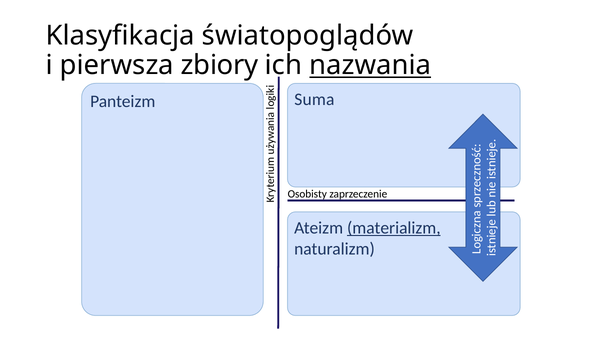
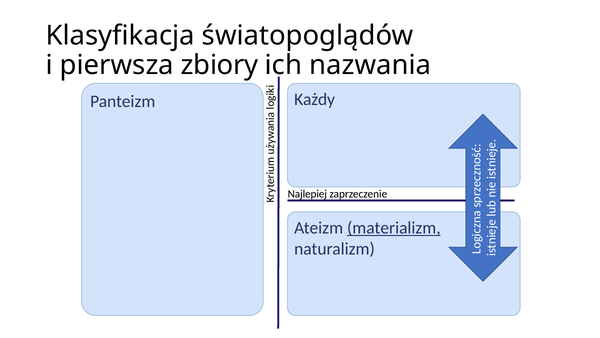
nazwania underline: present -> none (370, 65)
Suma: Suma -> Każdy (315, 99)
Osobisty: Osobisty -> Najlepiej (307, 194)
